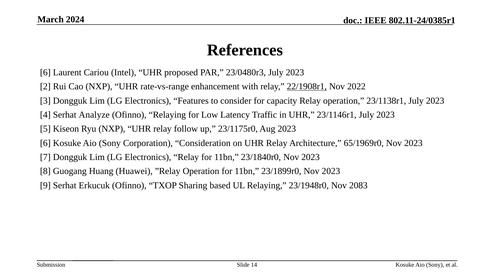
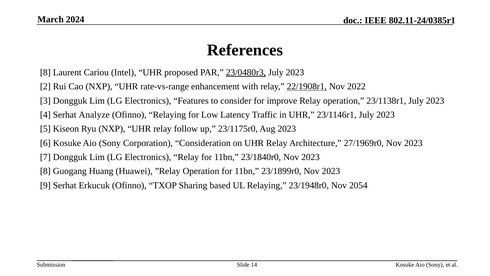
6: 6 -> 8 (45, 72)
23/0480r3 underline: none -> present (246, 72)
capacity: capacity -> improve (282, 101)
65/1969r0: 65/1969r0 -> 27/1969r0 (364, 143)
2083: 2083 -> 2054 (358, 185)
